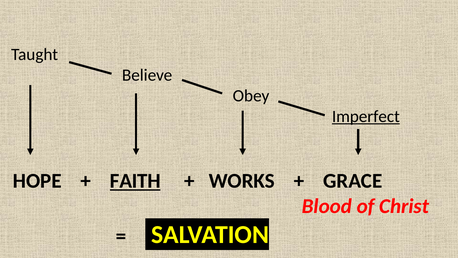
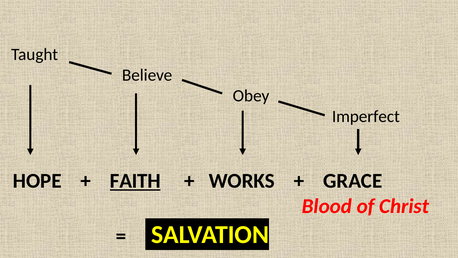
Imperfect underline: present -> none (366, 116)
